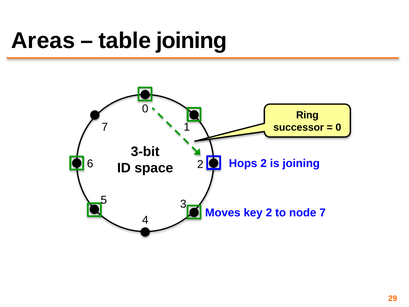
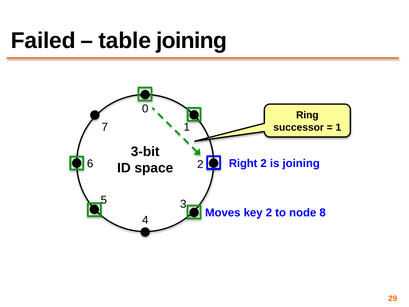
Areas: Areas -> Failed (43, 41)
0: 0 -> 1 (338, 127)
Hops: Hops -> Right (243, 163)
node 7: 7 -> 8 (323, 213)
